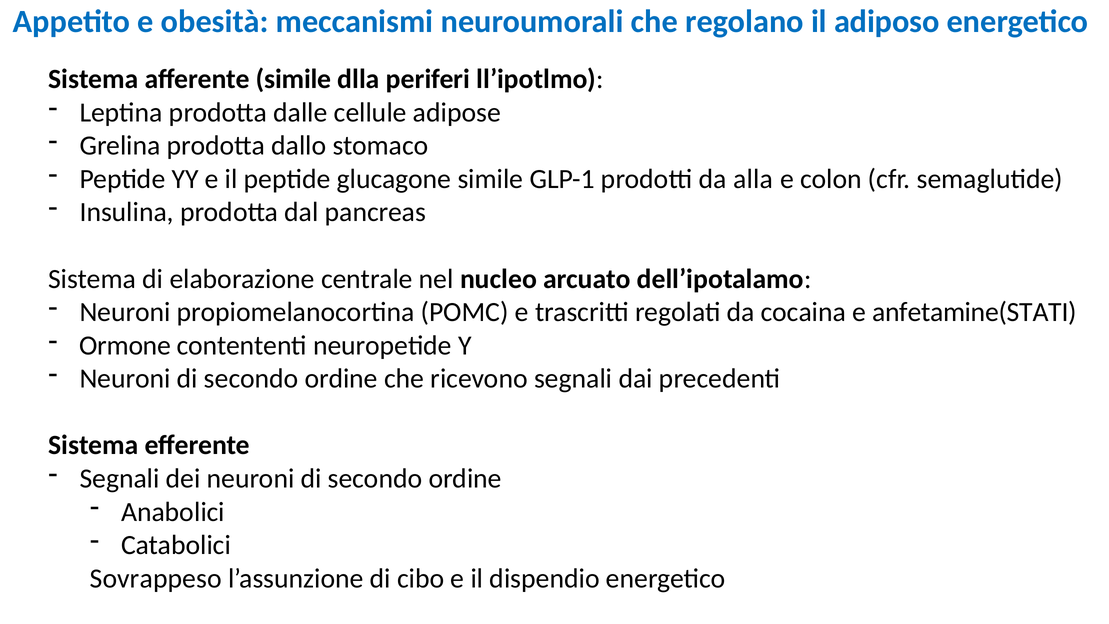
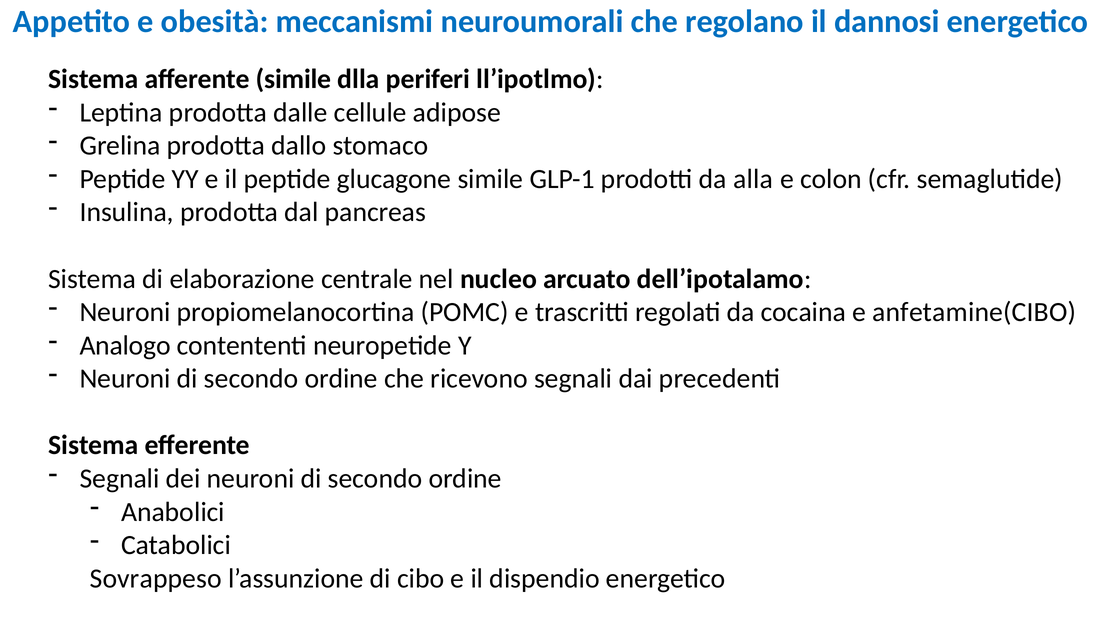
adiposo: adiposo -> dannosi (887, 21)
anfetamine(STATI: anfetamine(STATI -> anfetamine(CIBO (974, 312)
Ormone: Ormone -> Analogo (125, 345)
